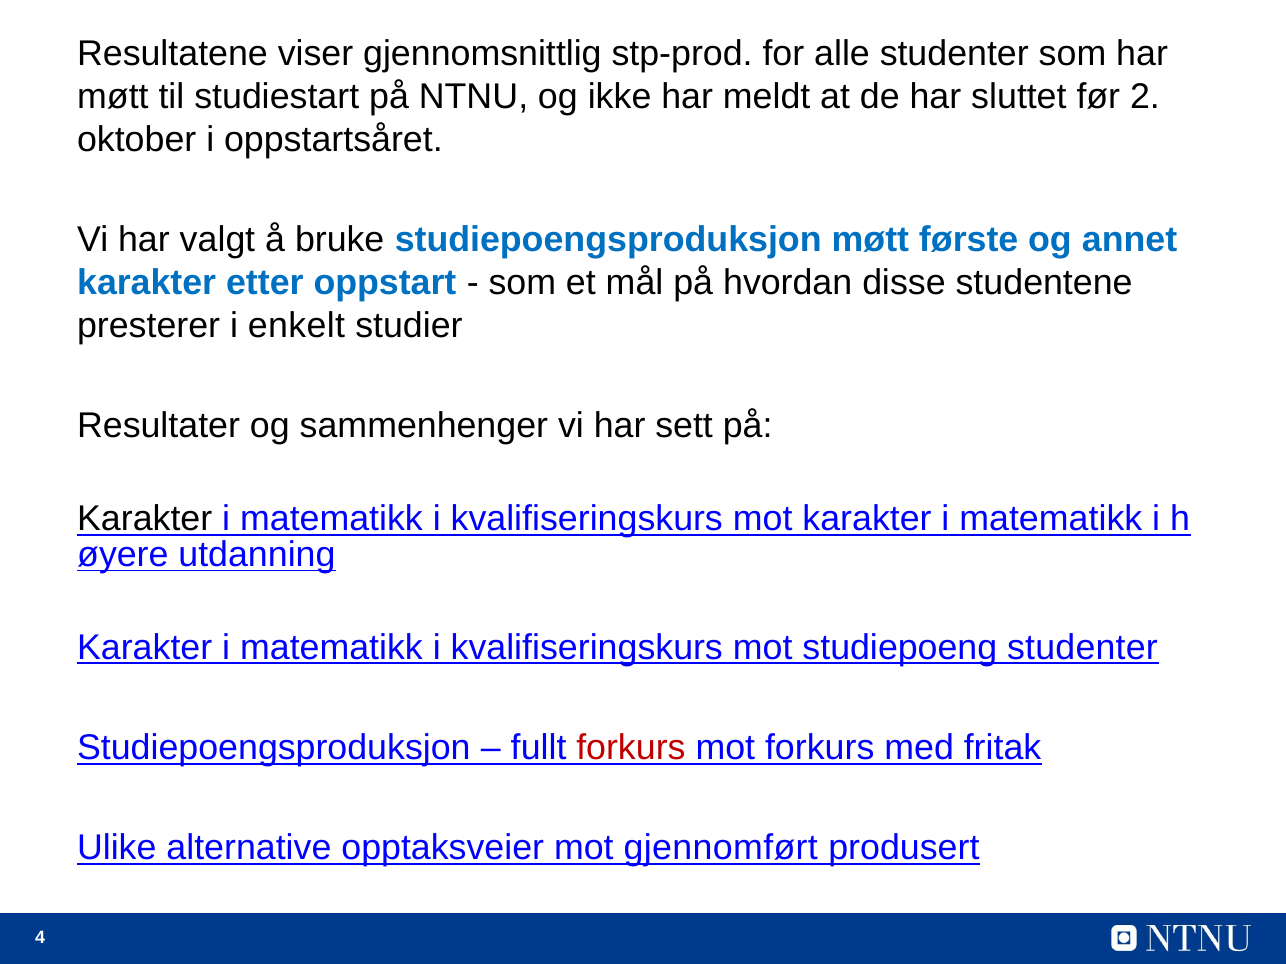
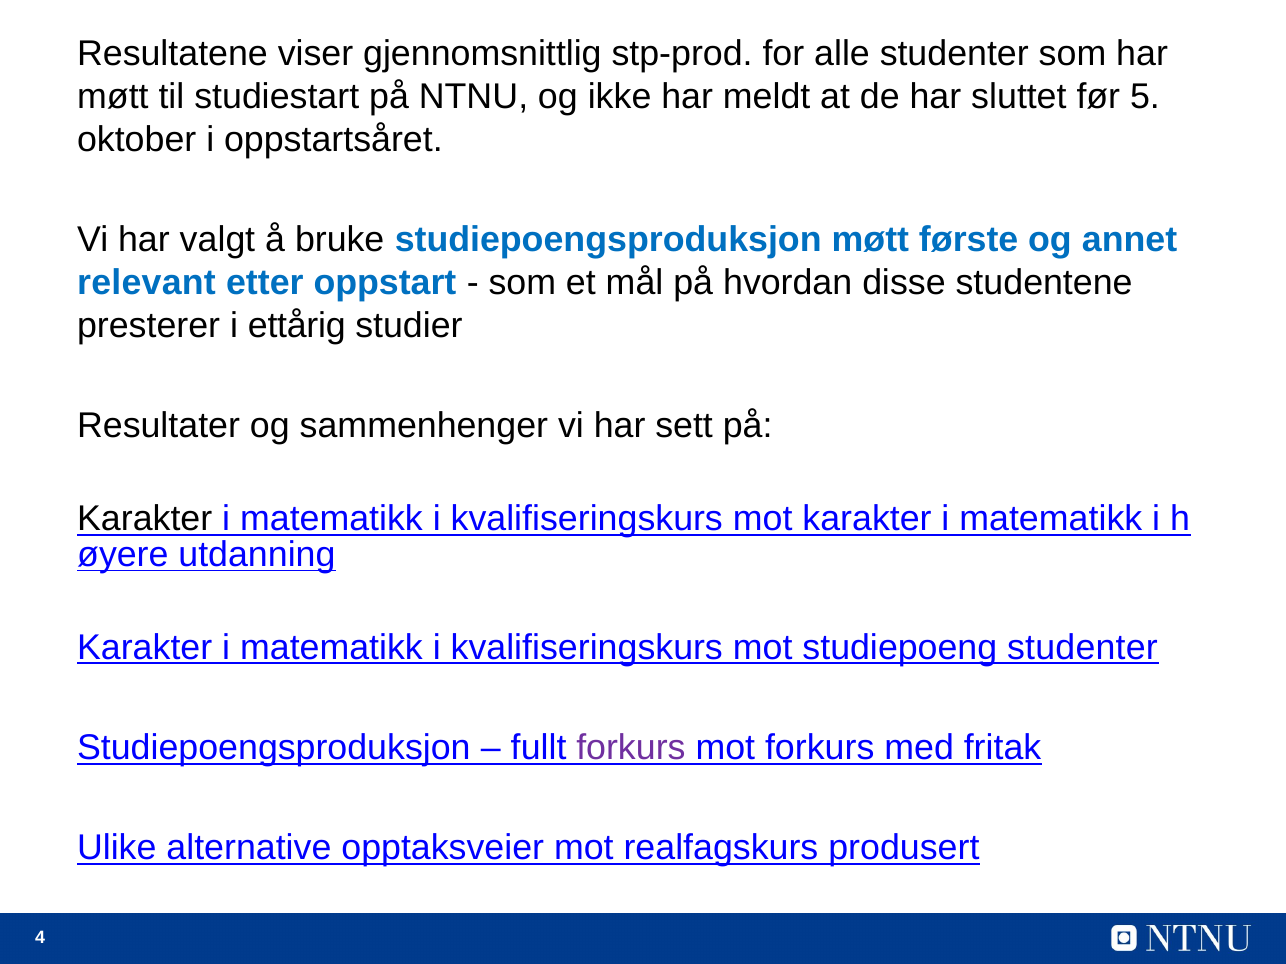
2: 2 -> 5 (1145, 97)
karakter: karakter -> relevant (146, 283)
enkelt: enkelt -> ettårig (297, 326)
forkurs colour: red -> purple (631, 748)
gjennomført: gjennomført -> realfagskurs (721, 848)
